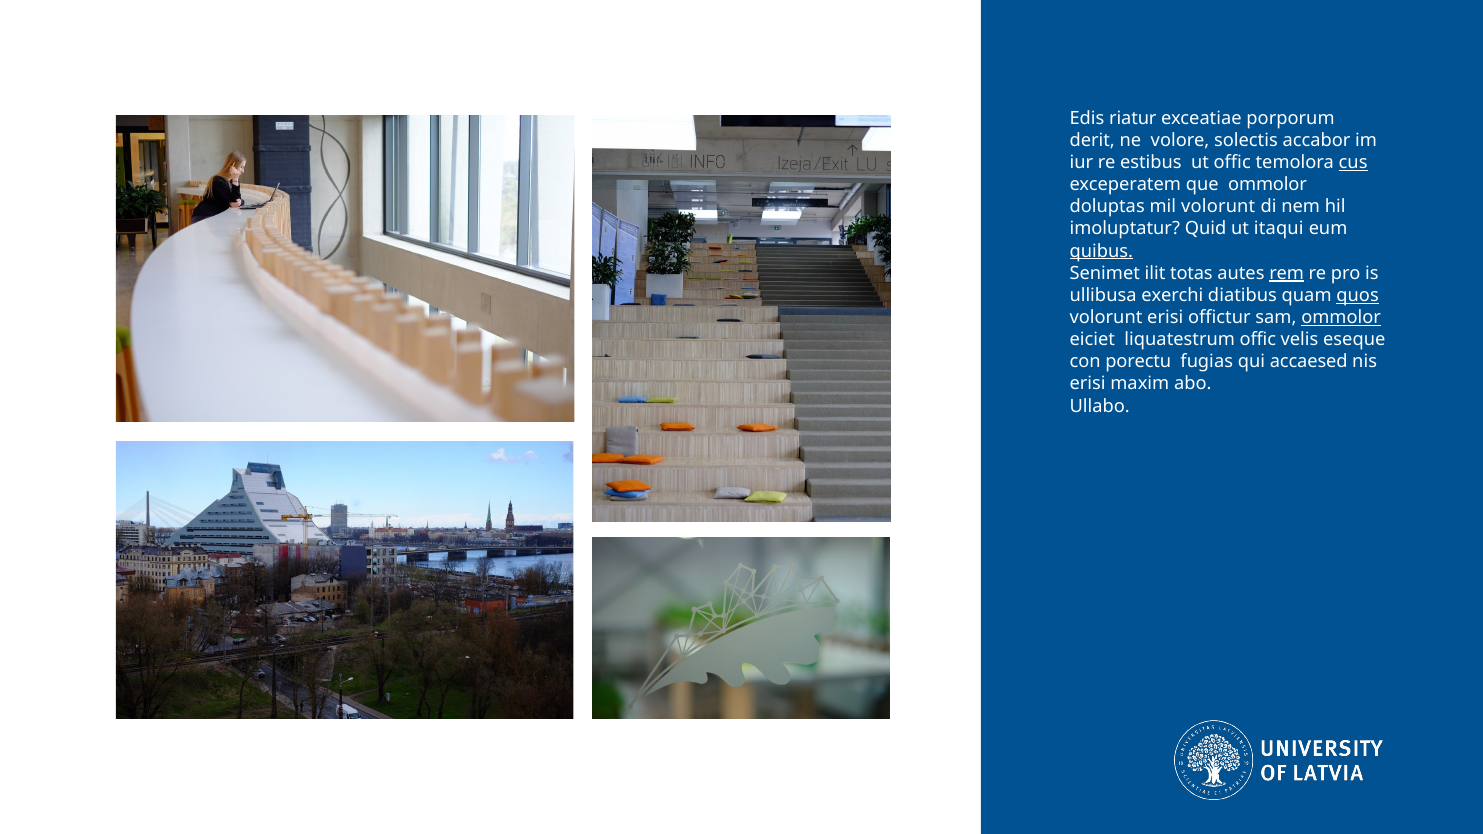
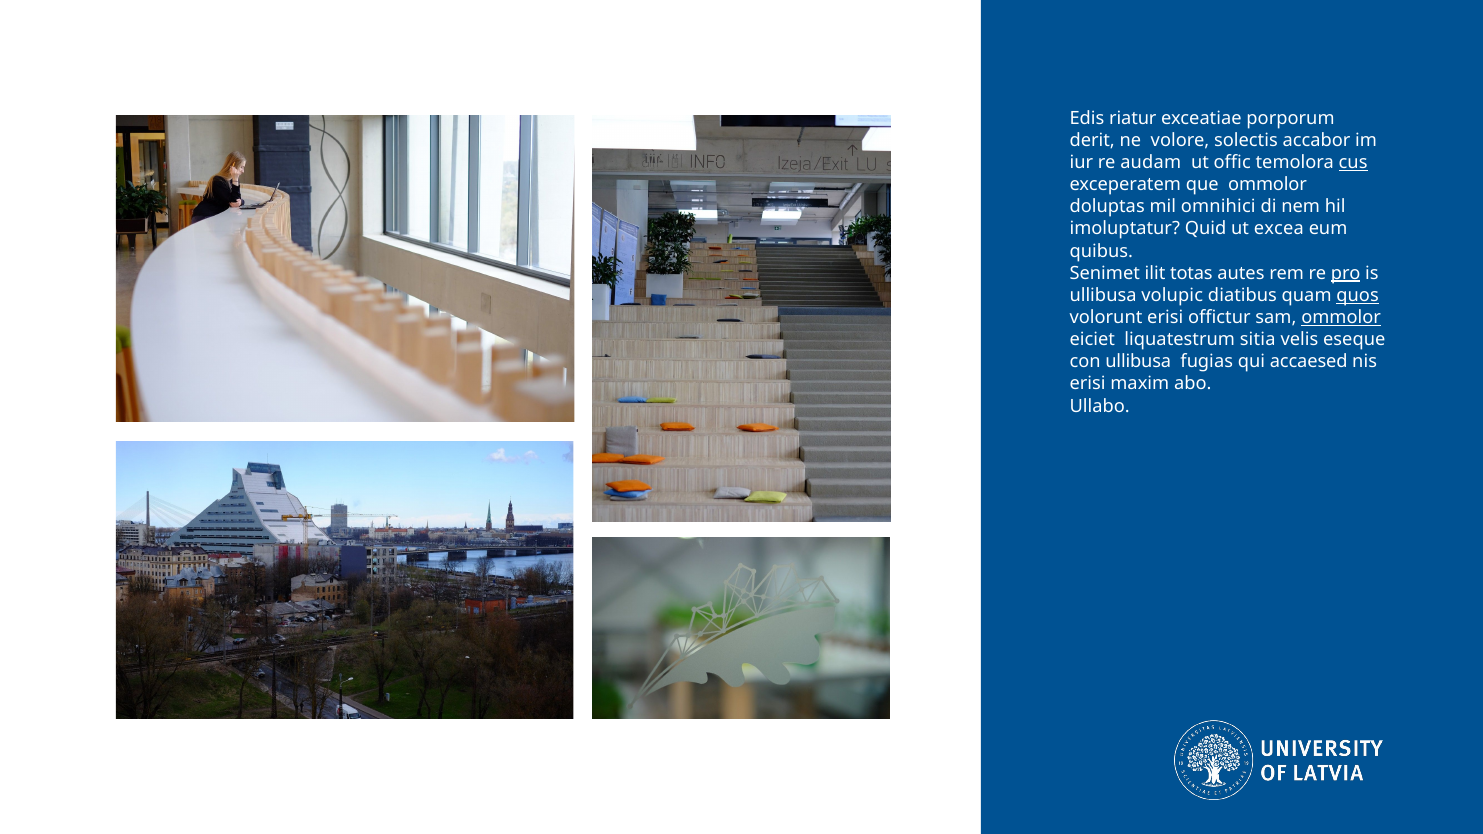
estibus: estibus -> audam (1151, 162)
mil volorunt: volorunt -> omnihici (1218, 207)
itaqui: itaqui -> excea (1279, 229)
quibus underline: present -> none (1101, 251)
rem underline: present -> none (1287, 273)
pro underline: none -> present (1346, 273)
exerchi: exerchi -> volupic (1172, 295)
liquatestrum offic: offic -> sitia (1258, 340)
con porectu: porectu -> ullibusa (1138, 362)
